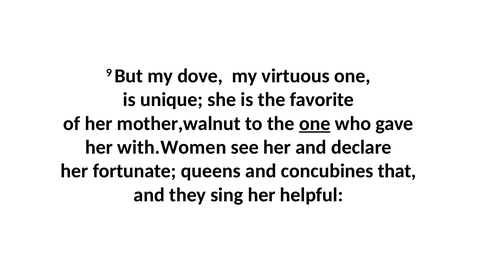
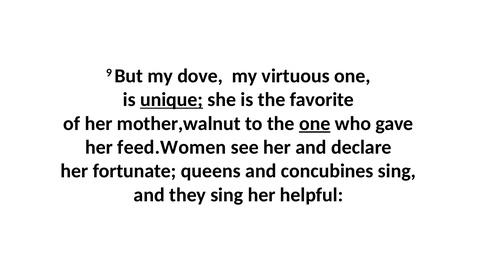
unique underline: none -> present (172, 100)
with.Women: with.Women -> feed.Women (172, 147)
concubines that: that -> sing (397, 171)
